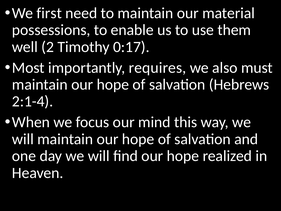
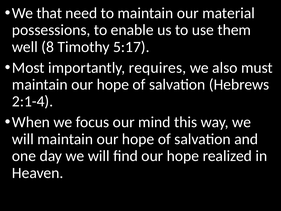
first: first -> that (49, 13)
2: 2 -> 8 (48, 47)
0:17: 0:17 -> 5:17 (131, 47)
